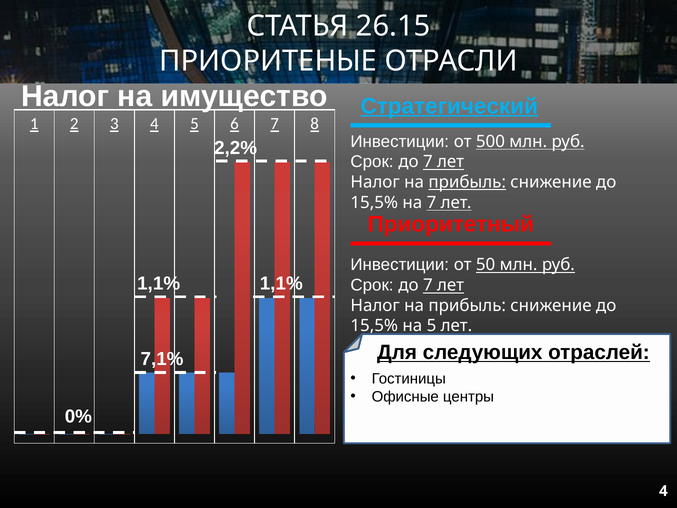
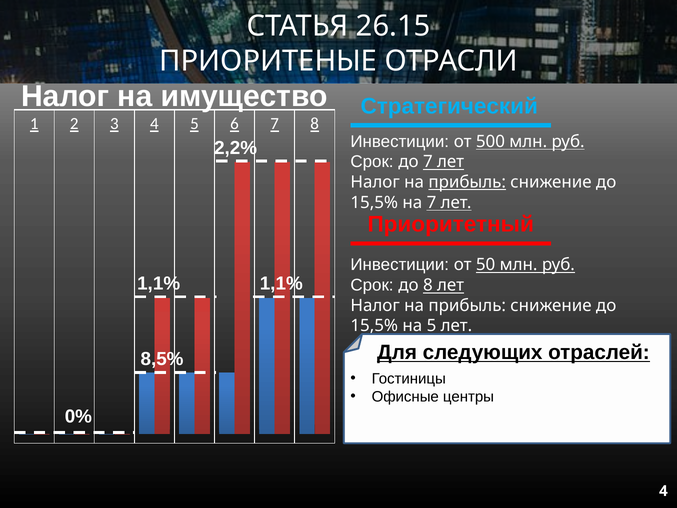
Стратегический underline: present -> none (449, 106)
7: 7 -> 8 (428, 285)
7,1%: 7,1% -> 8,5% (162, 359)
